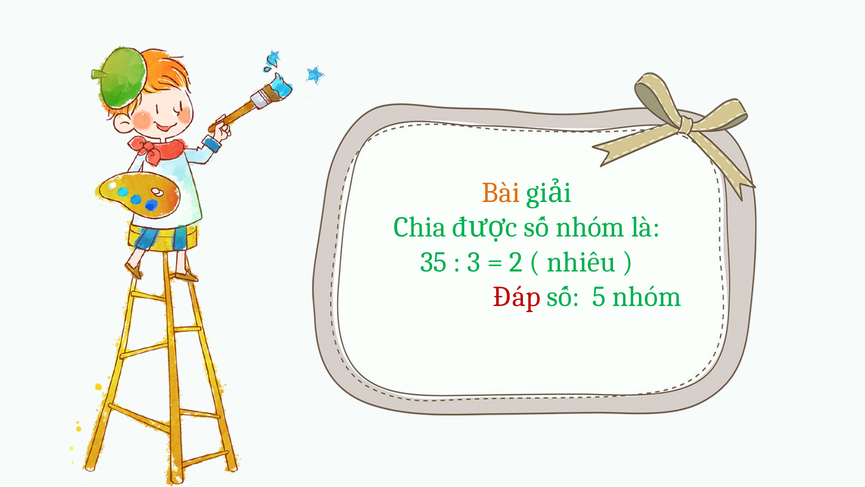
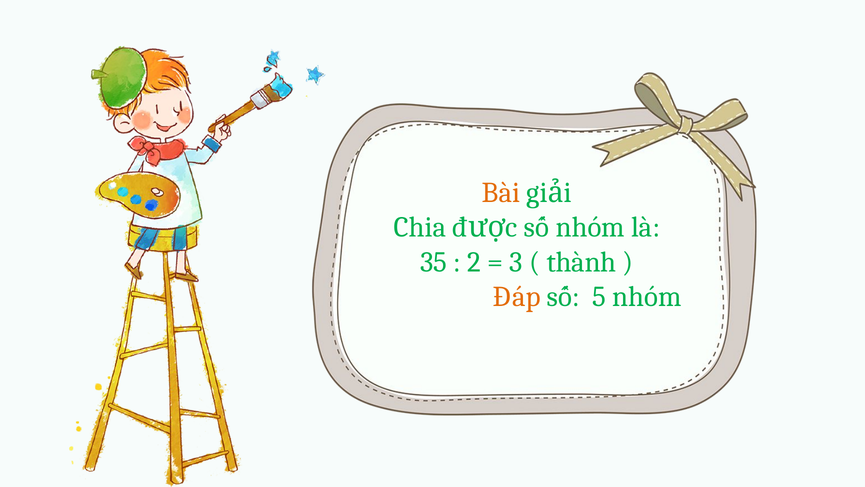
3: 3 -> 2 (474, 262)
2: 2 -> 3 (516, 262)
nhiêu: nhiêu -> thành (581, 262)
Đáp colour: red -> orange (517, 296)
